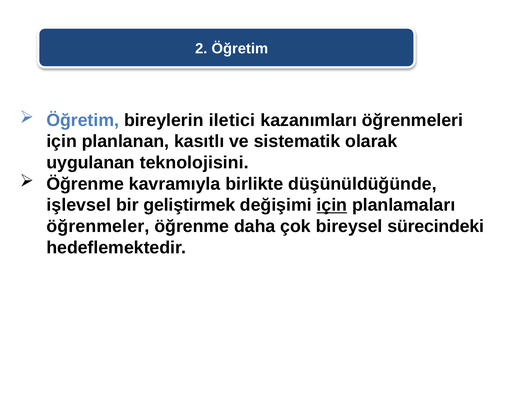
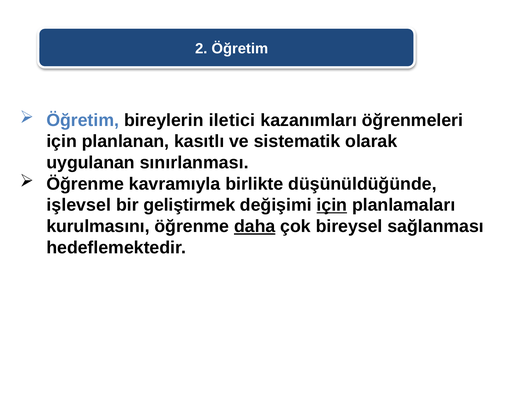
teknolojisini: teknolojisini -> sınırlanması (194, 163)
öğrenmeler: öğrenmeler -> kurulmasını (98, 227)
daha underline: none -> present (255, 227)
sürecindeki: sürecindeki -> sağlanması (436, 227)
